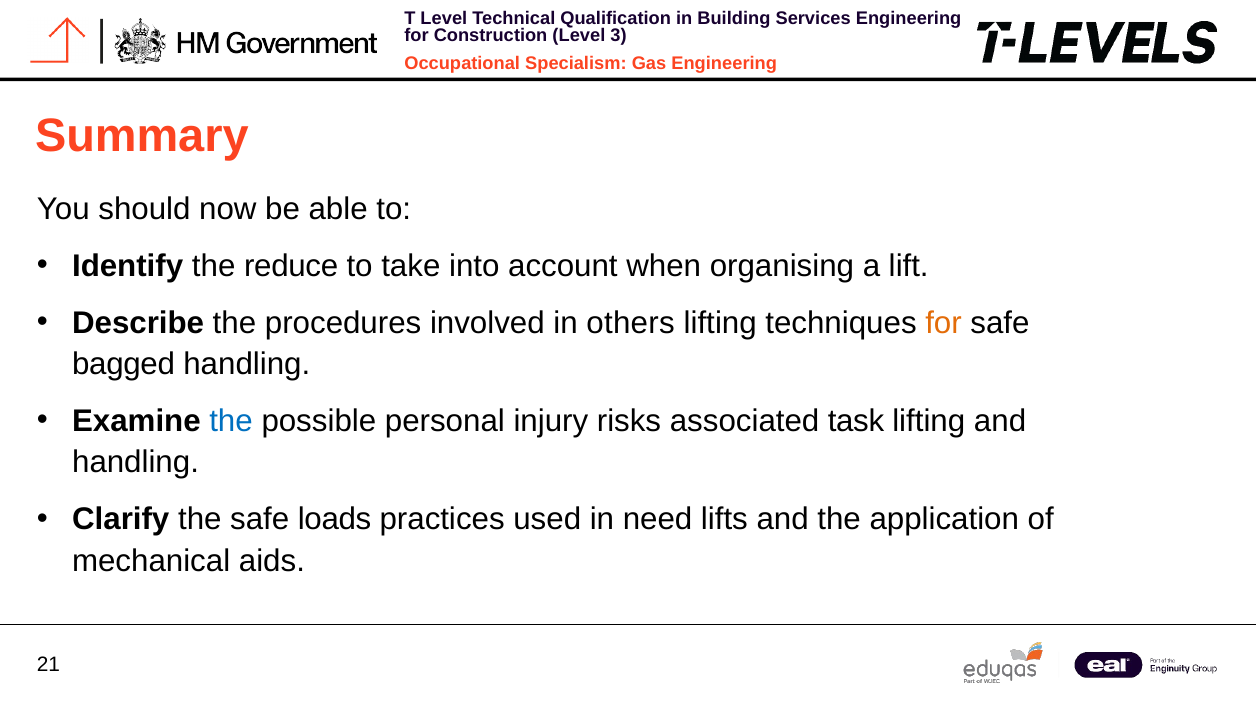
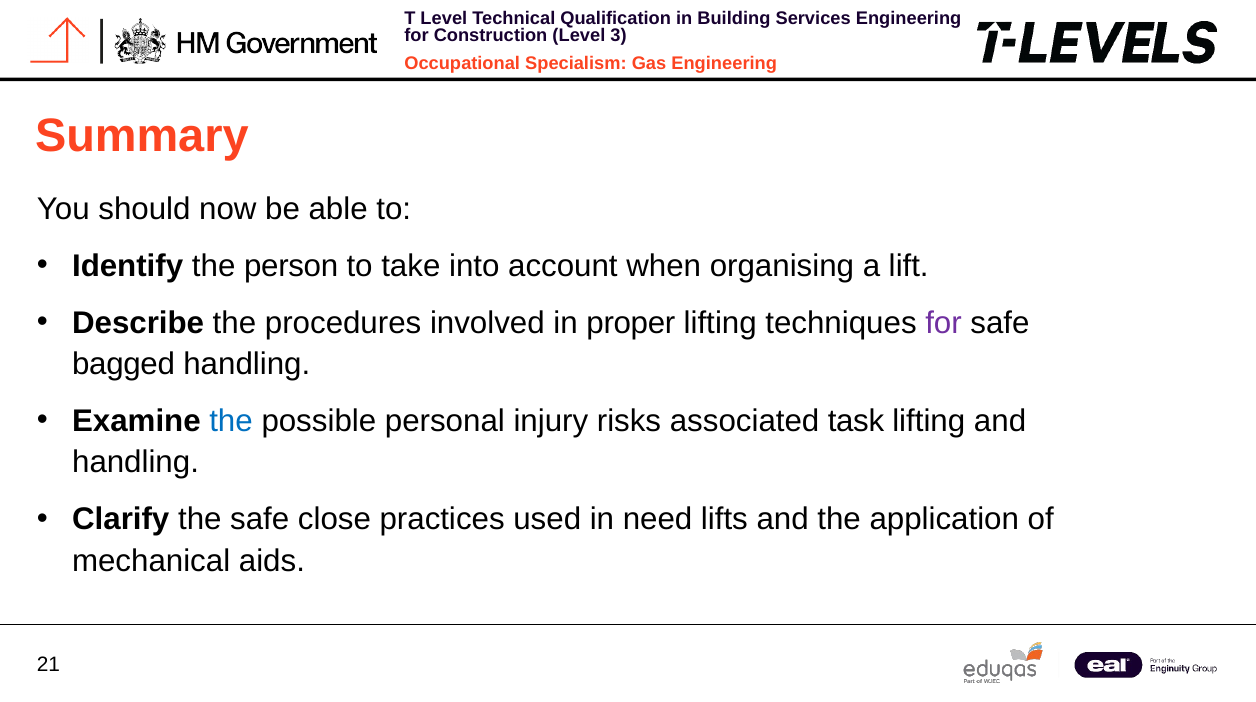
reduce: reduce -> person (291, 266)
others: others -> proper (631, 323)
for colour: orange -> purple (944, 323)
loads: loads -> close (334, 520)
